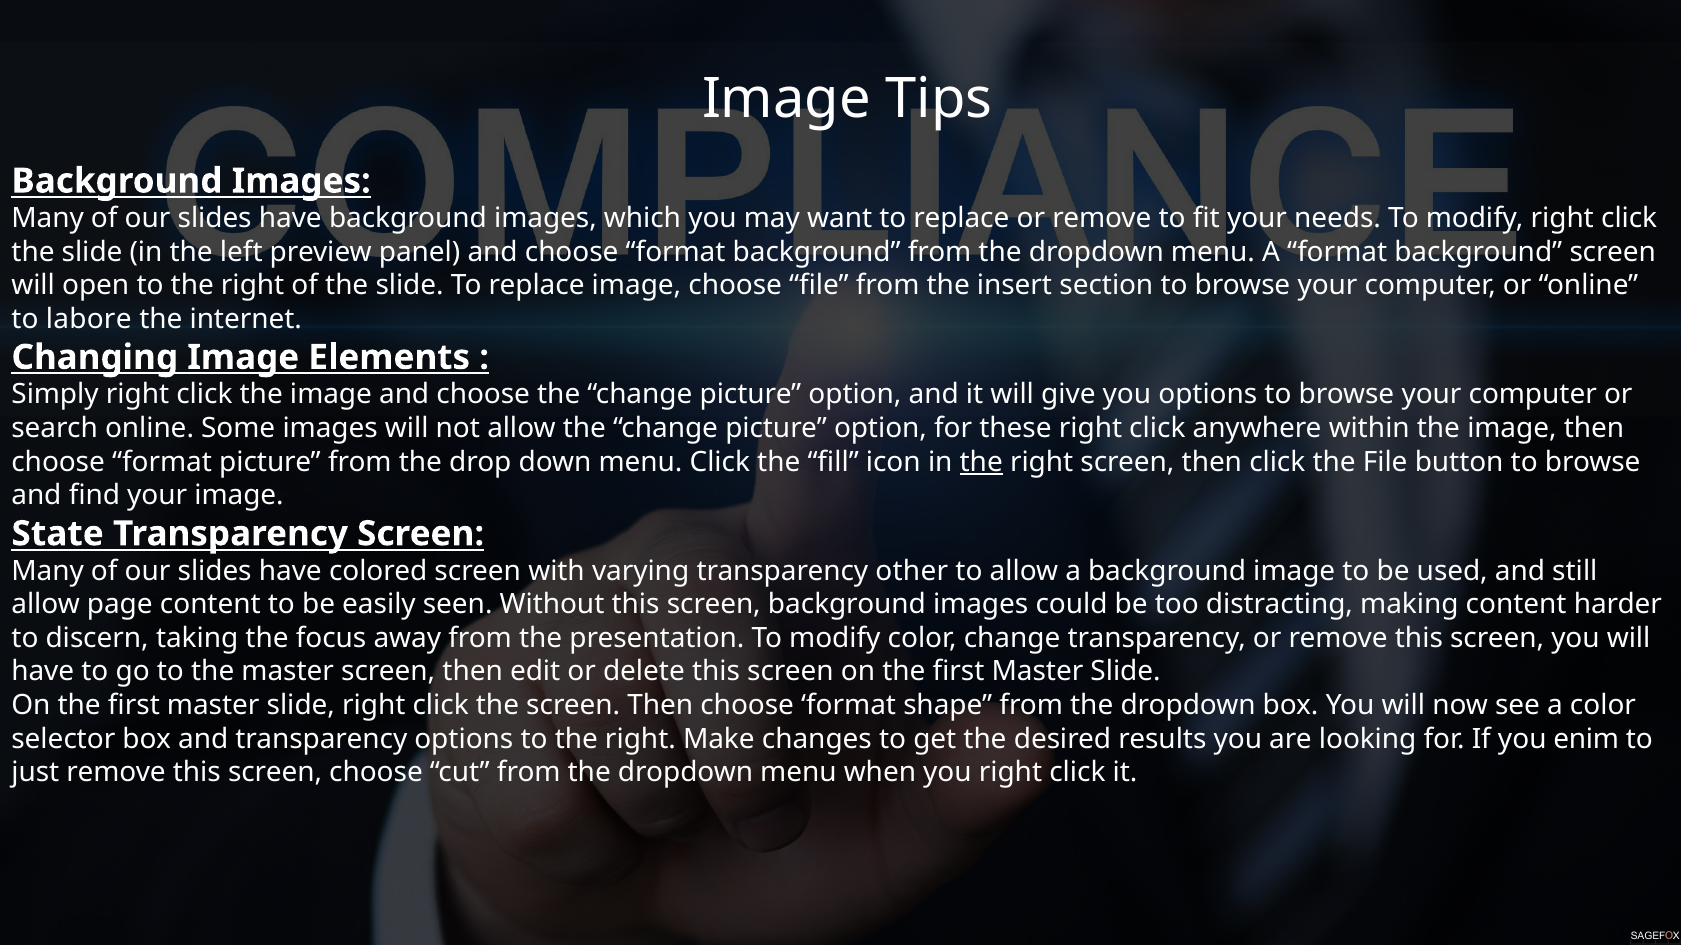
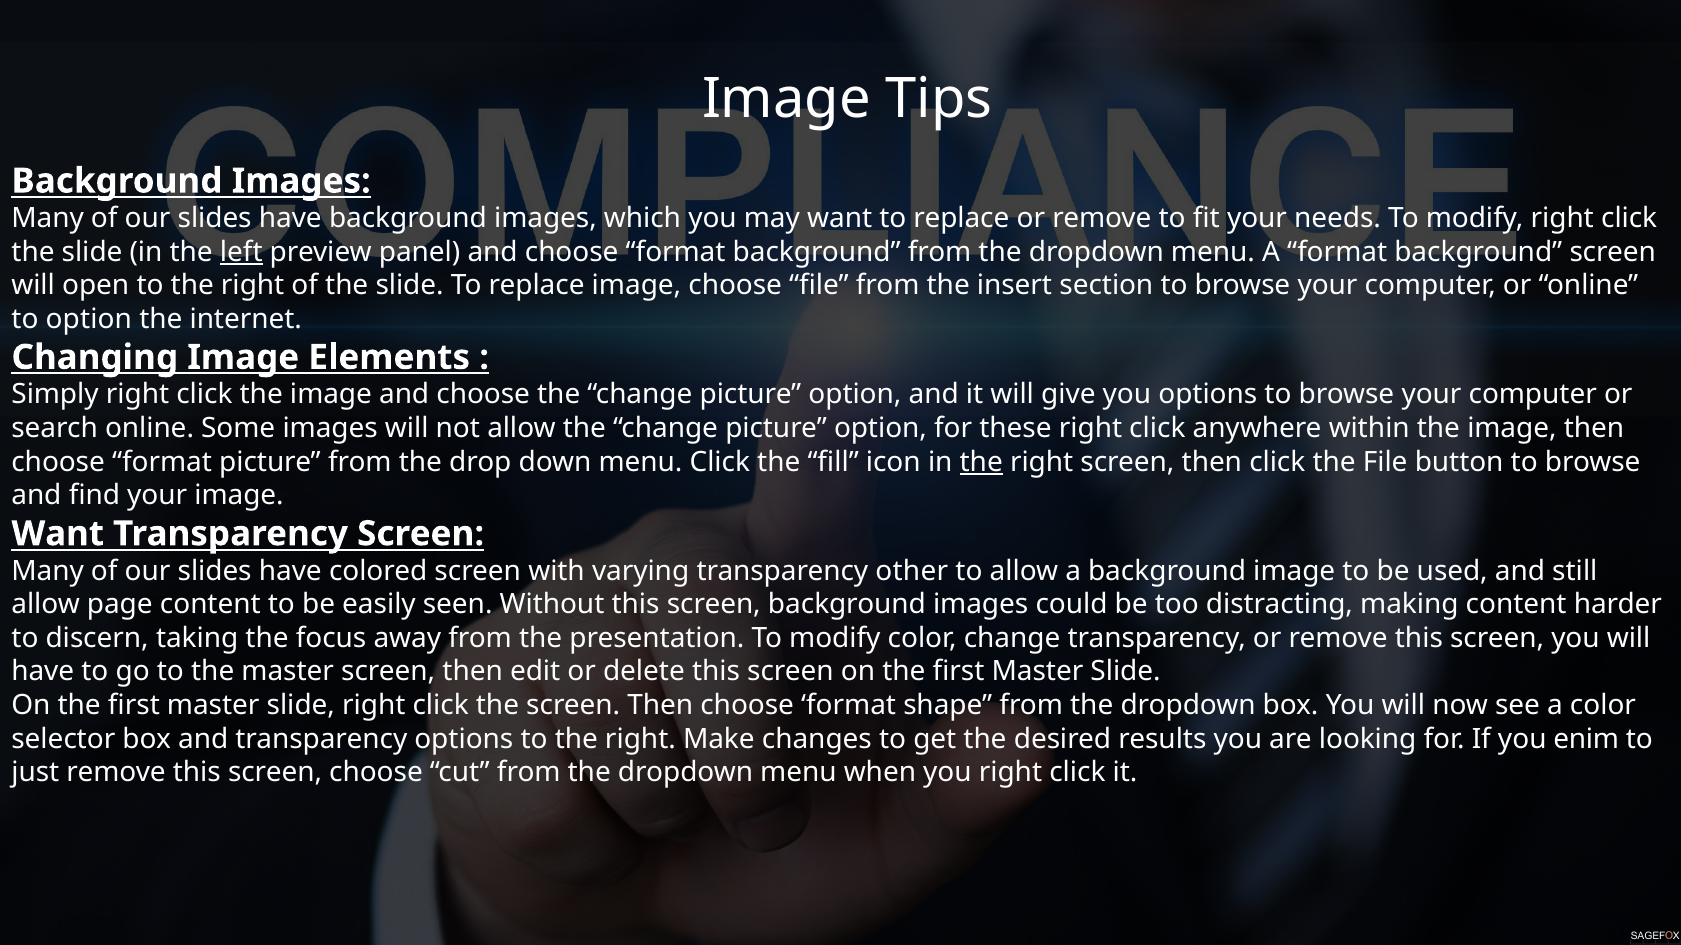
left underline: none -> present (241, 252)
to labore: labore -> option (89, 319)
State: State -> Want (58, 534)
